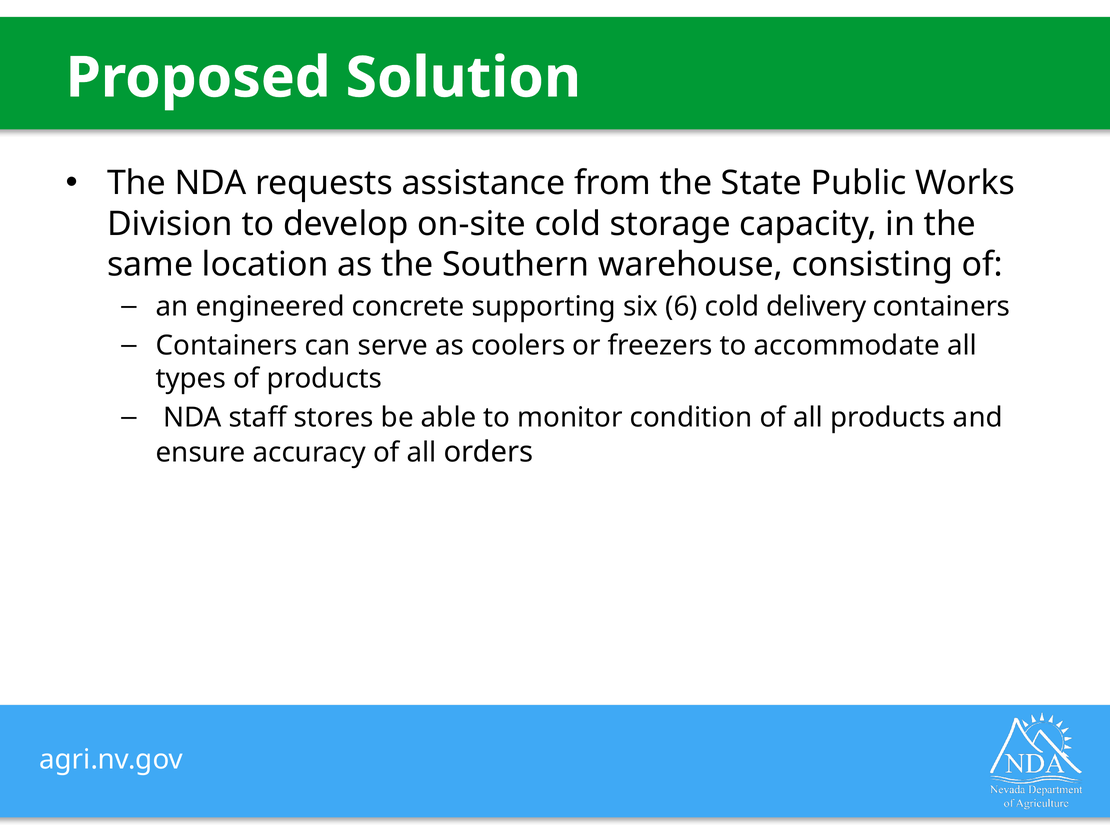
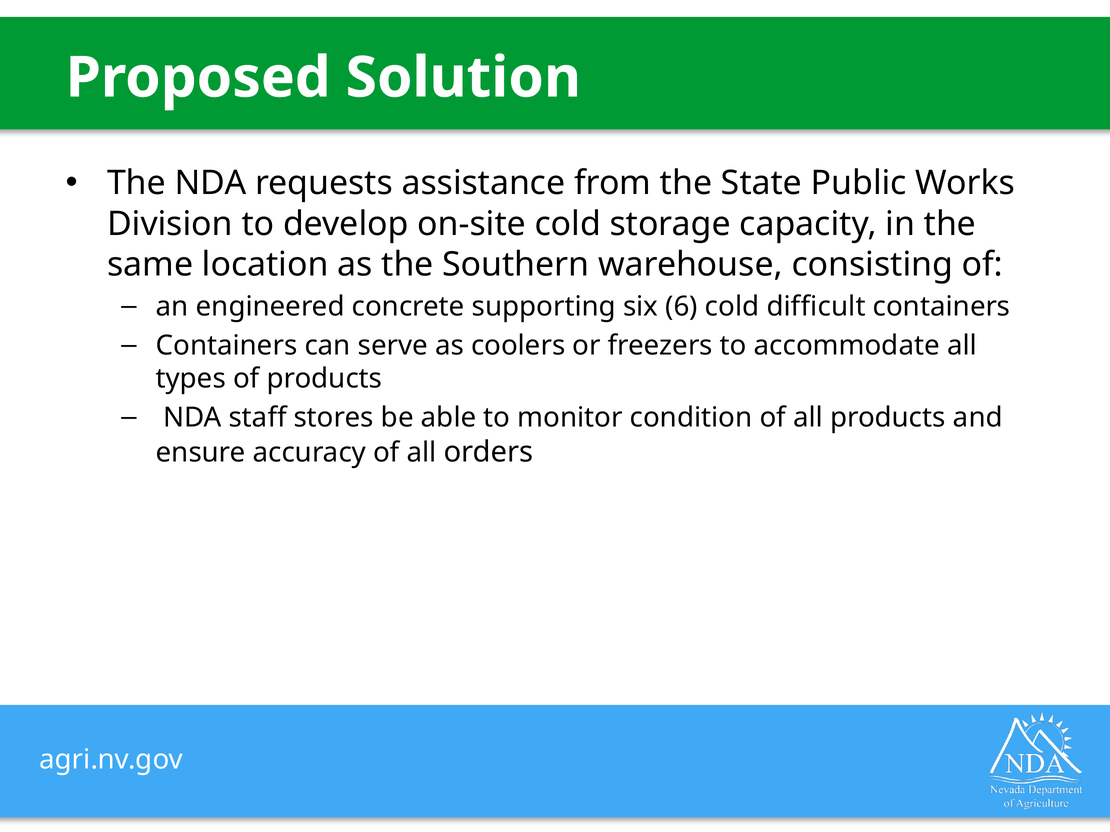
delivery: delivery -> difficult (816, 307)
